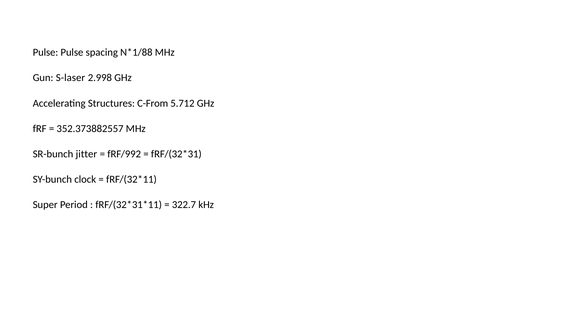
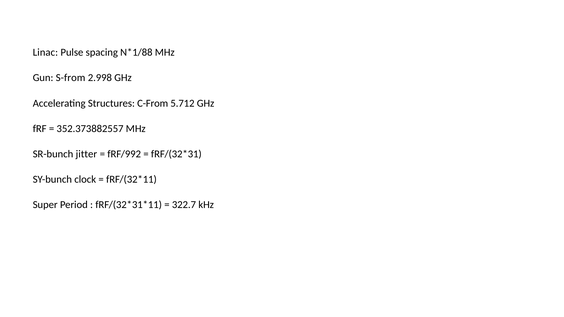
Pulse: Pulse -> Linac (45, 53)
S-laser: S-laser -> S-from (71, 78)
